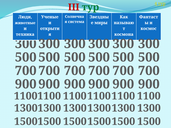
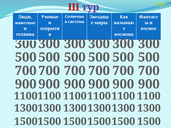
тур colour: green -> purple (90, 7)
